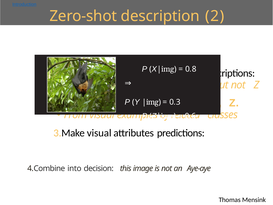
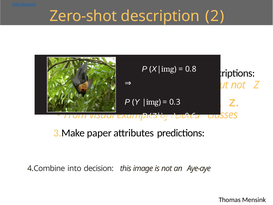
visual: visual -> paper (99, 133)
